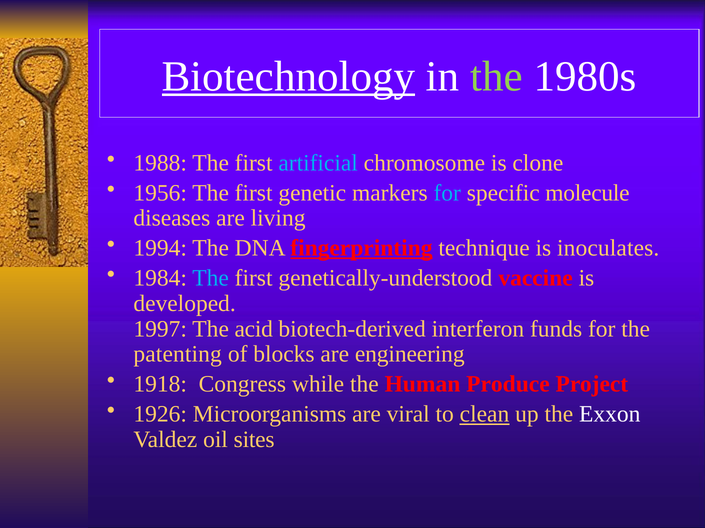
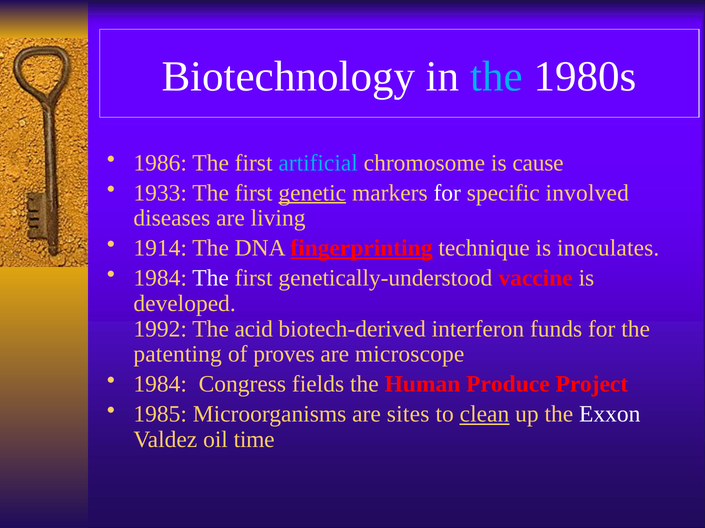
Biotechnology underline: present -> none (289, 76)
the colour: light green -> light blue (496, 76)
1988: 1988 -> 1986 (160, 163)
clone: clone -> cause (538, 163)
1956: 1956 -> 1933 (160, 193)
genetic underline: none -> present (312, 193)
for colour: light blue -> white (447, 193)
molecule: molecule -> involved (587, 193)
1994: 1994 -> 1914 (160, 248)
The colour: light blue -> white (211, 279)
1997: 1997 -> 1992 (160, 329)
blocks: blocks -> proves (284, 355)
engineering: engineering -> microscope (410, 355)
1918: 1918 -> 1984 (160, 385)
while: while -> fields (318, 385)
1926: 1926 -> 1985 (160, 415)
viral: viral -> sites (408, 415)
sites: sites -> time (254, 440)
